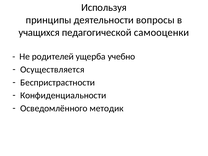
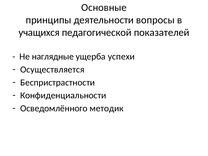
Используя: Используя -> Основные (104, 7)
самооценки: самооценки -> показателей (162, 32)
родителей: родителей -> наглядные (53, 57)
учебно: учебно -> успехи (121, 57)
